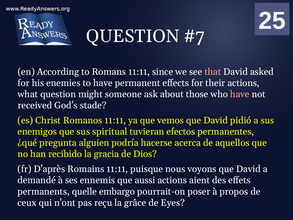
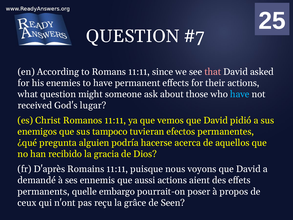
have colour: pink -> light blue (240, 94)
stade: stade -> lugar (93, 105)
spiritual: spiritual -> tampoco (110, 131)
Eyes: Eyes -> Seen (173, 203)
